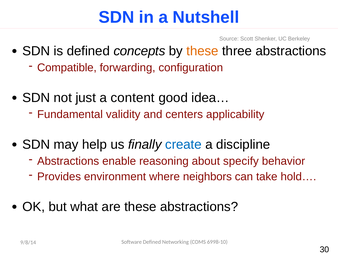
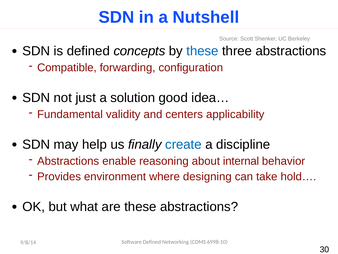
these colour: orange -> blue (202, 51)
content: content -> solution (133, 98)
specify: specify -> internal (241, 161)
neighbors: neighbors -> designing (207, 176)
